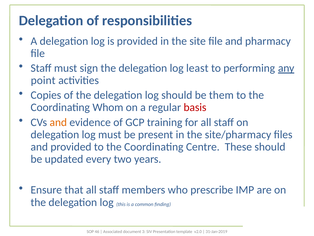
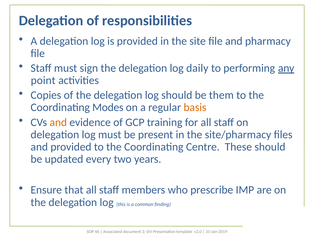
least: least -> daily (197, 68)
Whom: Whom -> Modes (108, 107)
basis colour: red -> orange (195, 107)
